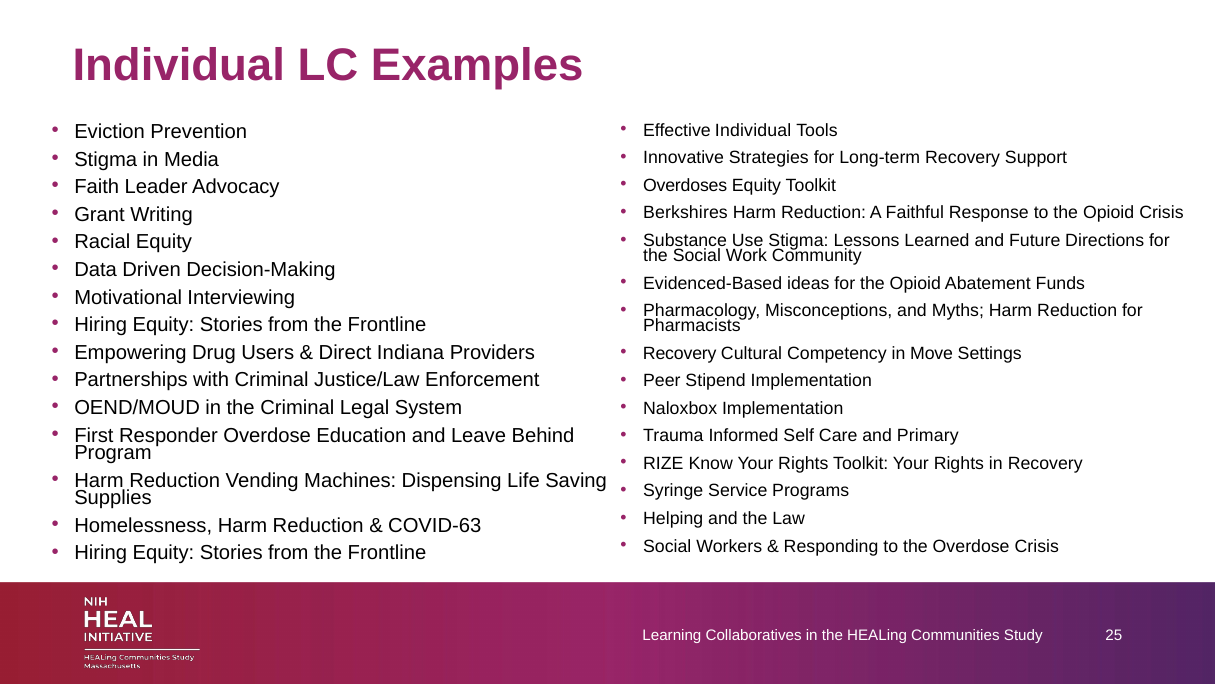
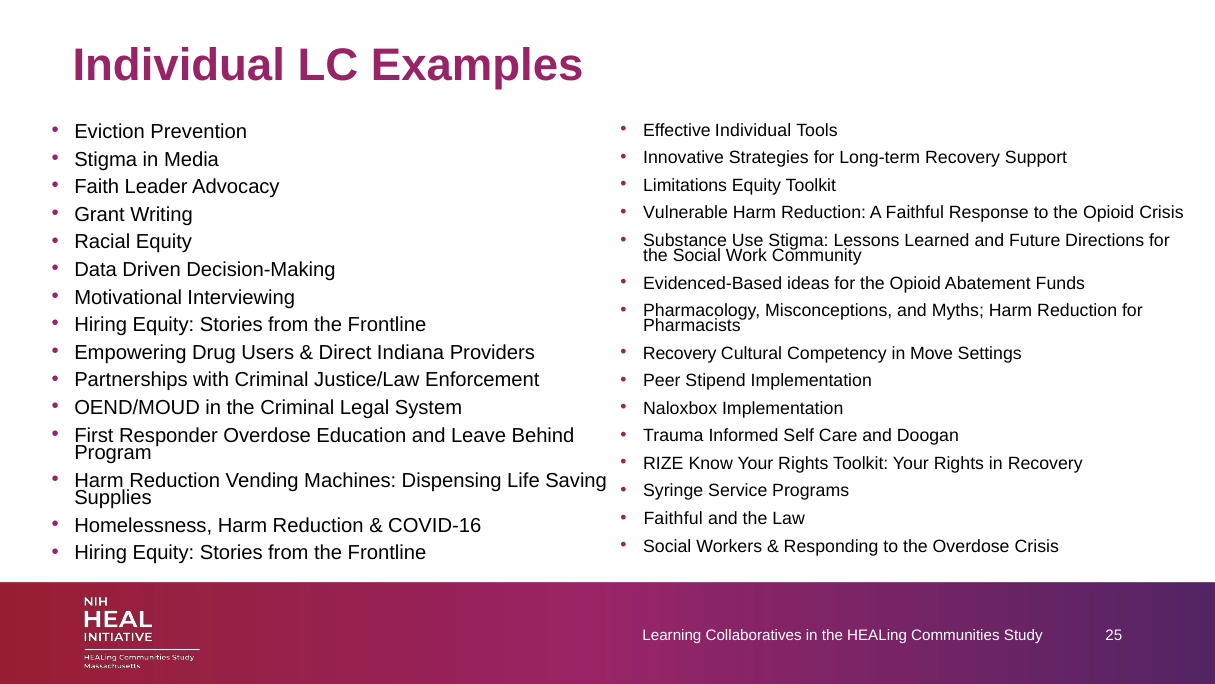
Overdoses: Overdoses -> Limitations (685, 185)
Berkshires: Berkshires -> Vulnerable (686, 213)
Primary: Primary -> Doogan (928, 436)
Helping: Helping -> Faithful (673, 518)
COVID-63: COVID-63 -> COVID-16 (435, 525)
